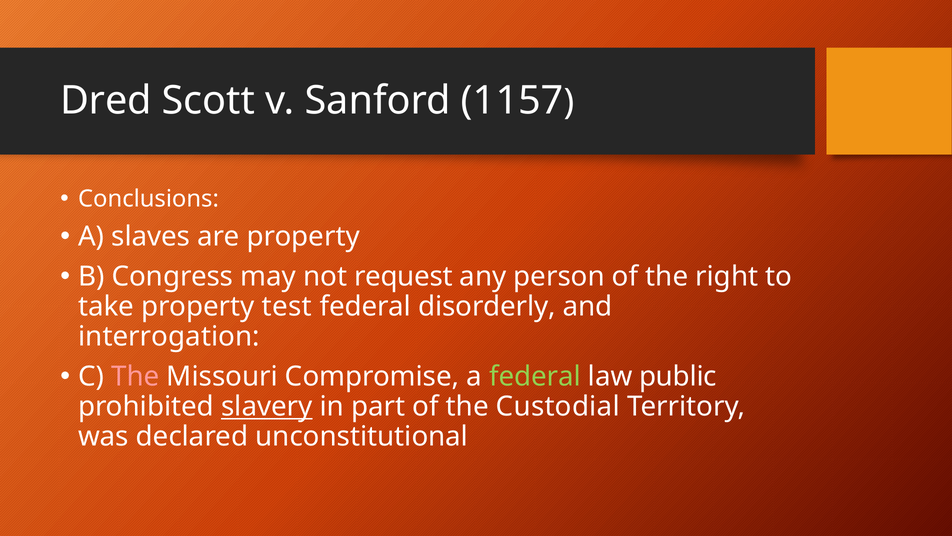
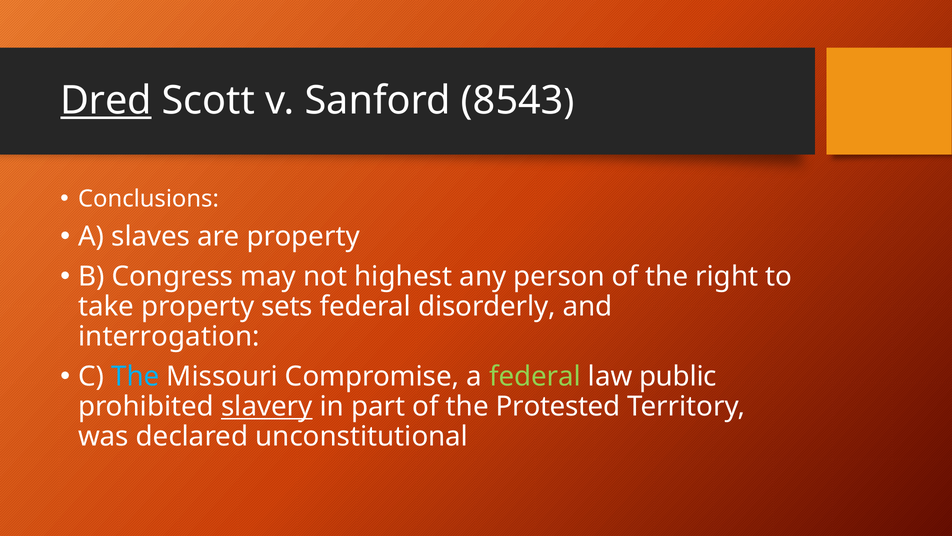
Dred underline: none -> present (106, 101)
1157: 1157 -> 8543 (512, 101)
request: request -> highest (403, 276)
test: test -> sets (287, 306)
The colour: pink -> light blue (135, 376)
Custodial: Custodial -> Protested (558, 406)
